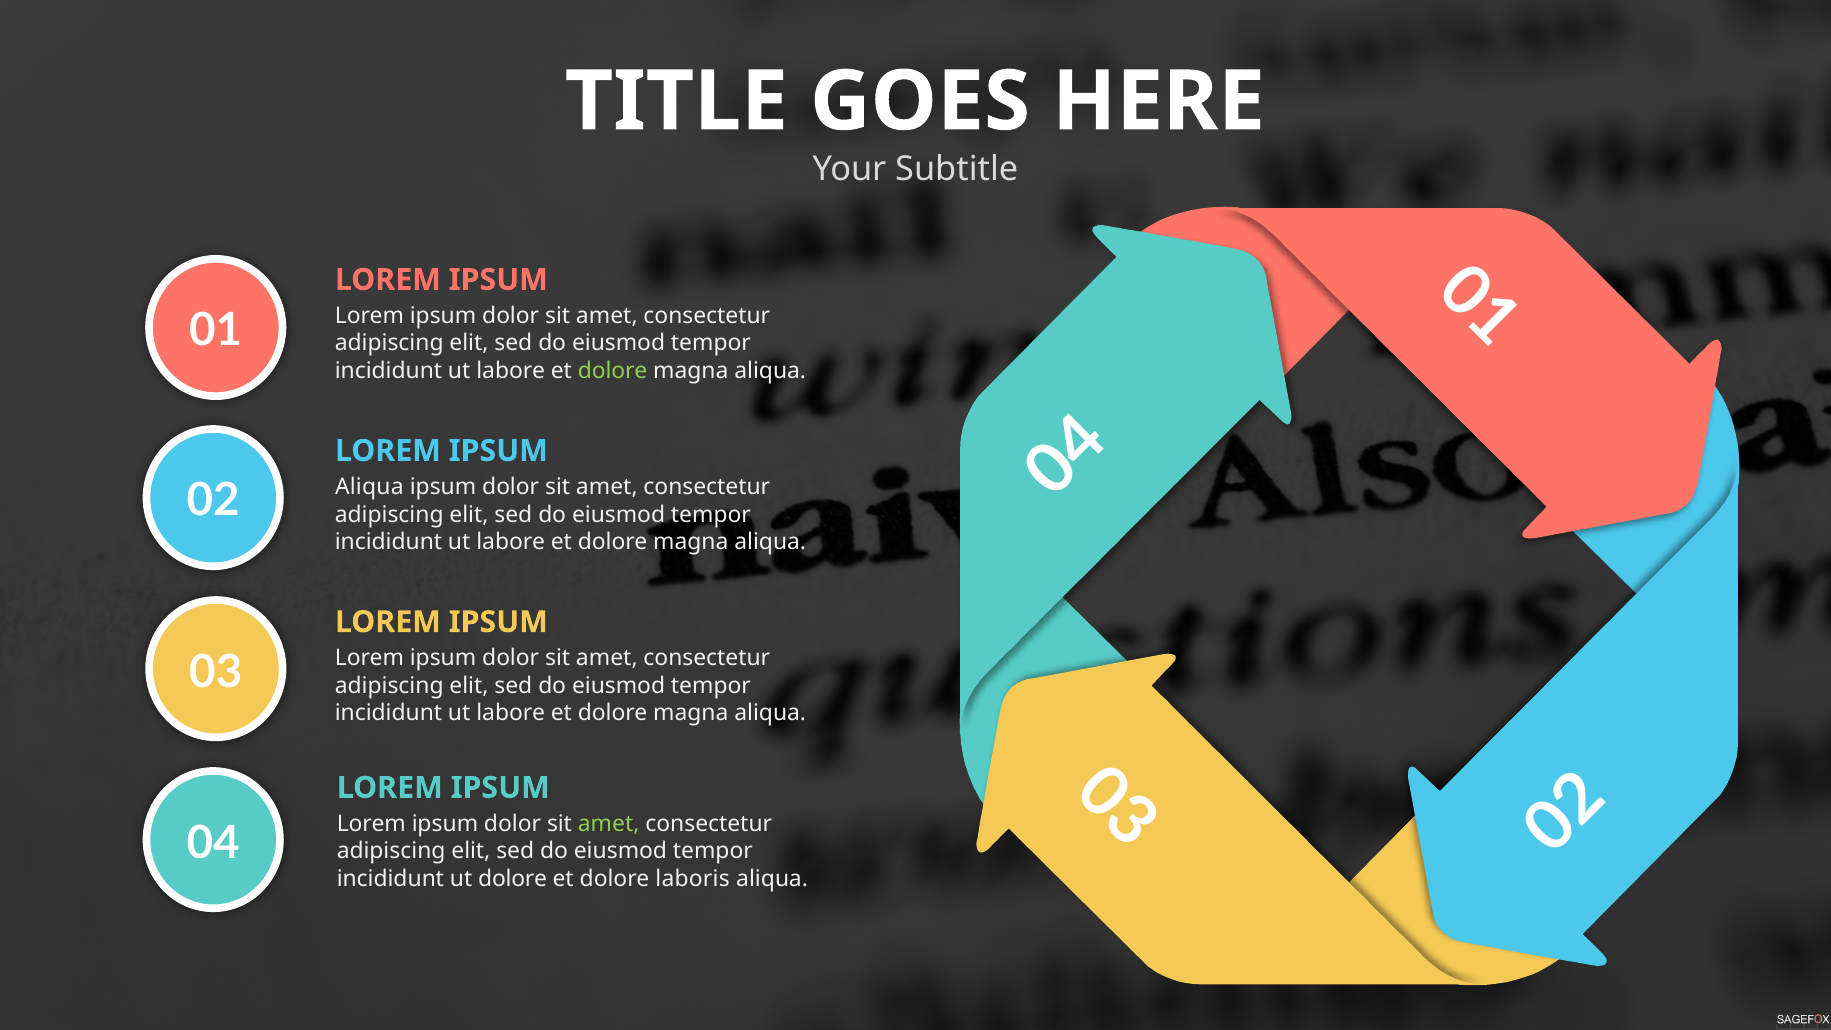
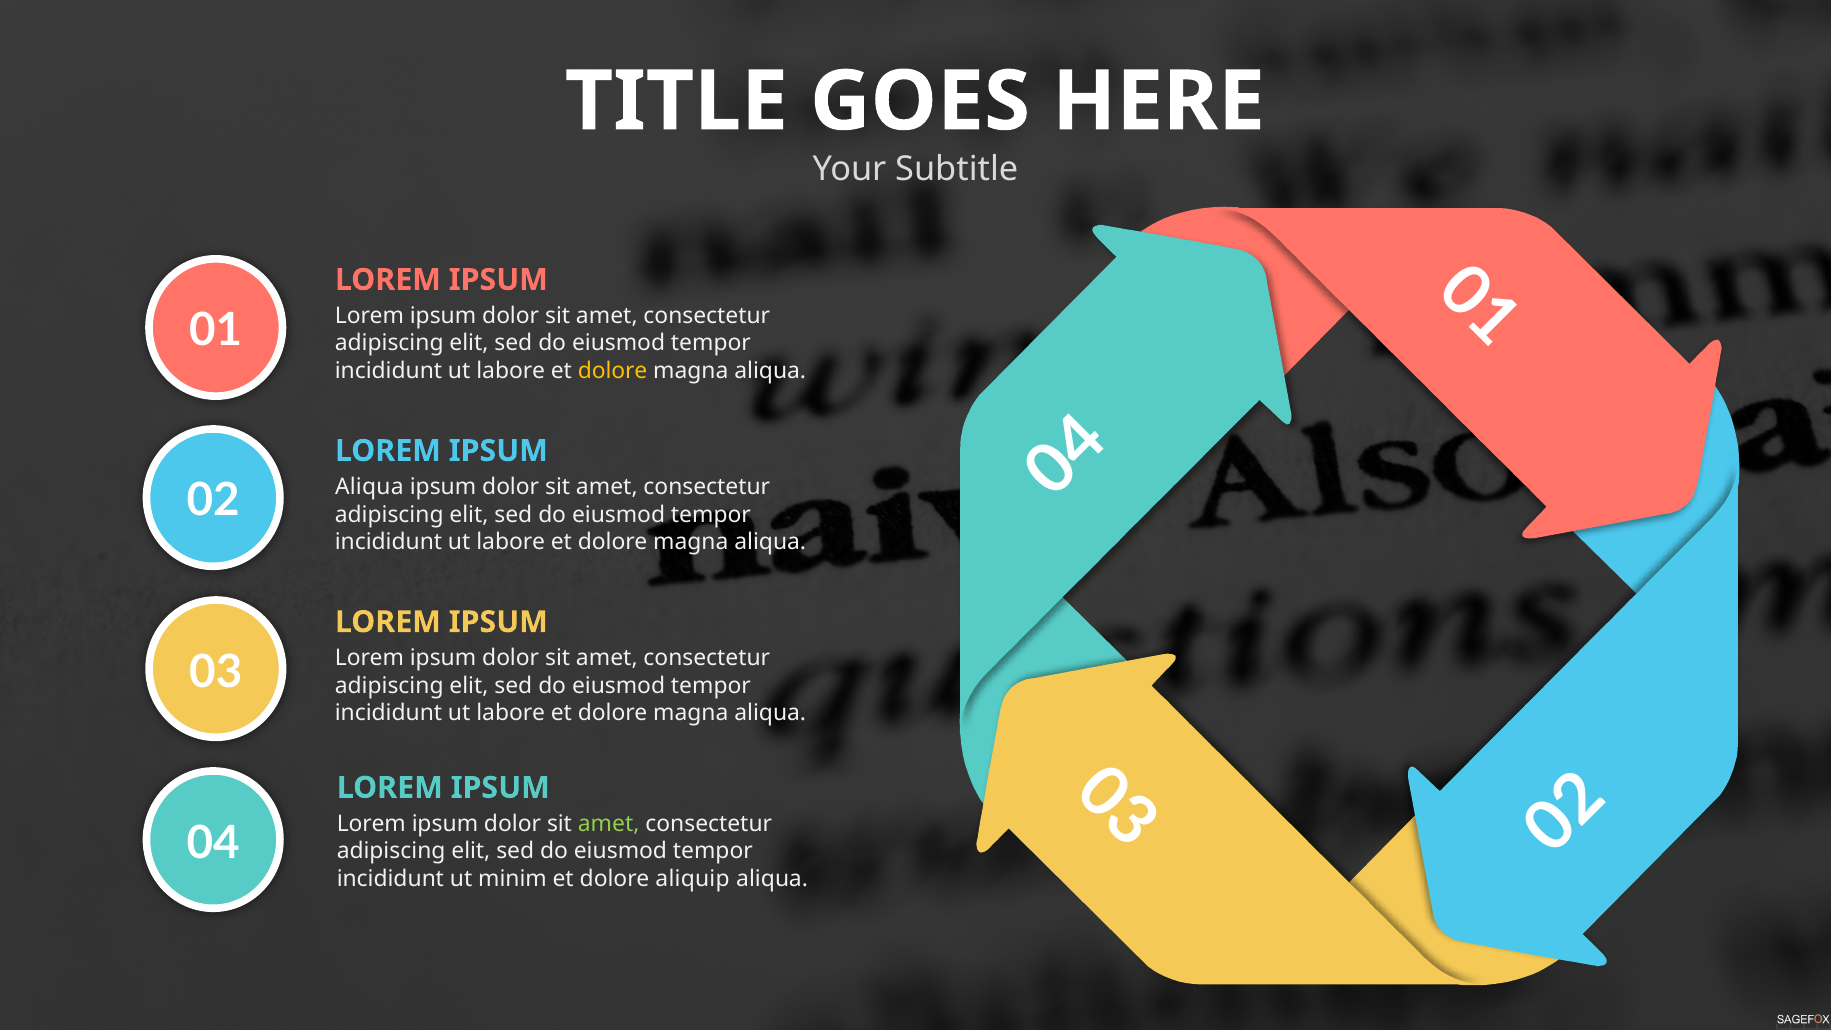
dolore colour: light green -> yellow (613, 371)
ut dolore: dolore -> minim (512, 879)
laboris: laboris -> aliquip (693, 879)
